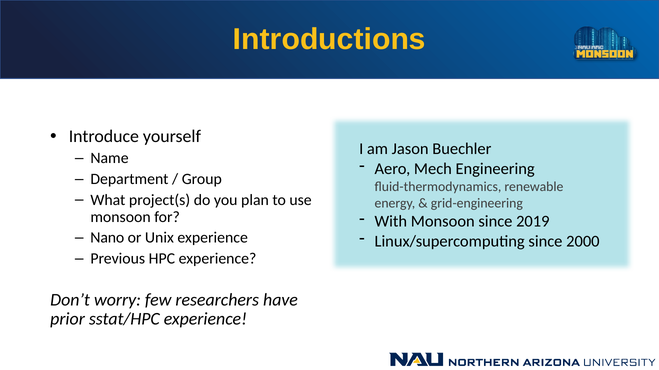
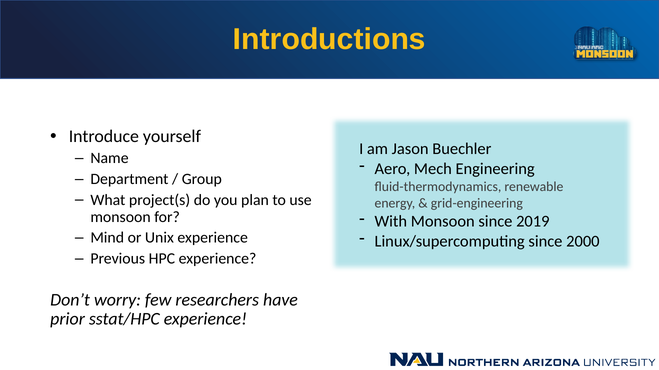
Nano: Nano -> Mind (107, 238)
